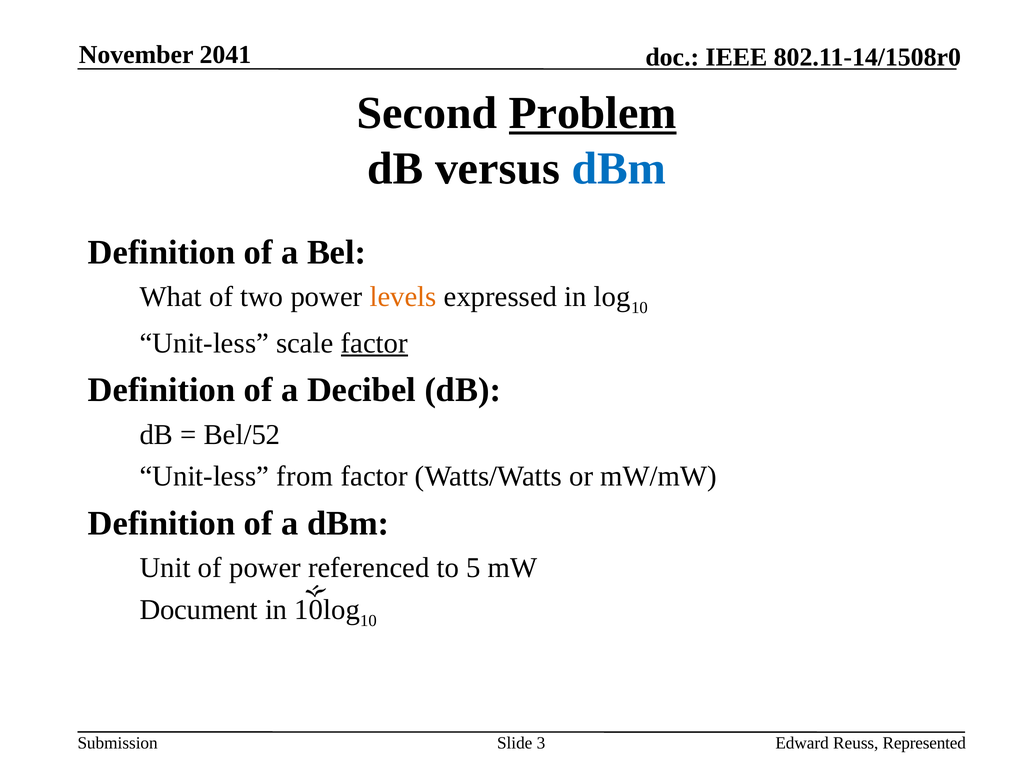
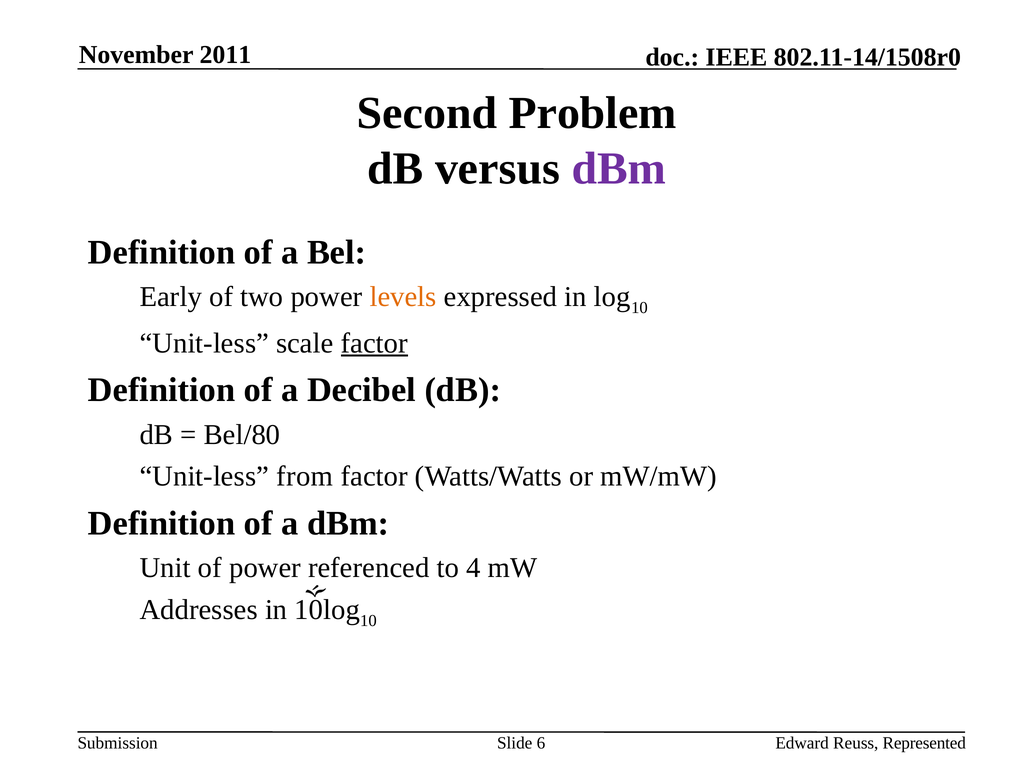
2041: 2041 -> 2011 (225, 55)
Problem underline: present -> none (593, 113)
dBm colour: blue -> purple (619, 169)
What: What -> Early (171, 297)
Bel/52: Bel/52 -> Bel/80 (242, 435)
5: 5 -> 4 (473, 568)
Document: Document -> Addresses (199, 610)
3: 3 -> 6 (541, 744)
